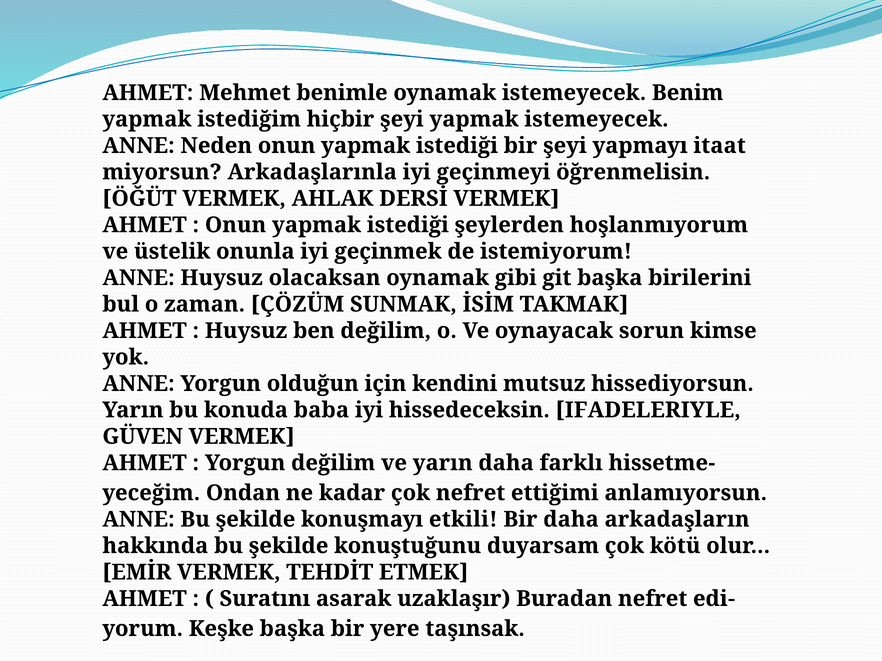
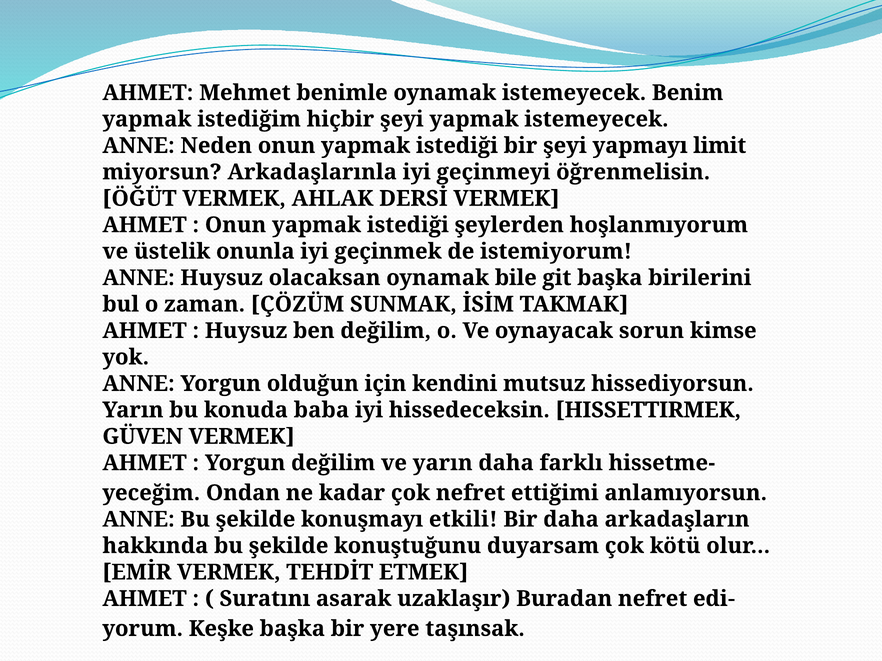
itaat: itaat -> limit (720, 146)
gibi: gibi -> bile (516, 278)
IFADELERIYLE: IFADELERIYLE -> HISSETTIRMEK (648, 410)
